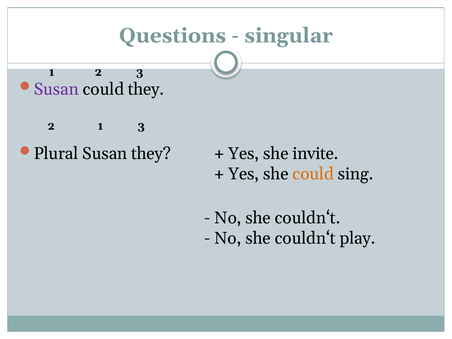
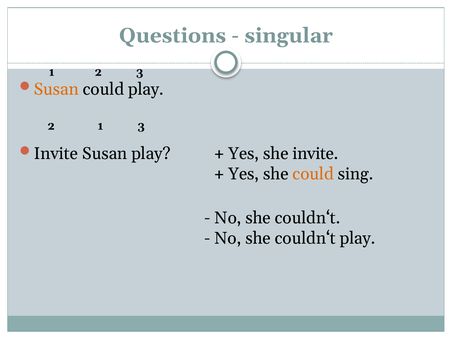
Susan colour: purple -> orange (56, 89)
could they: they -> play (146, 89)
Plural: Plural -> Invite (56, 154)
Susan they: they -> play (151, 154)
